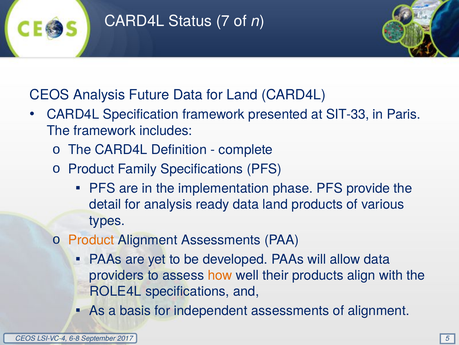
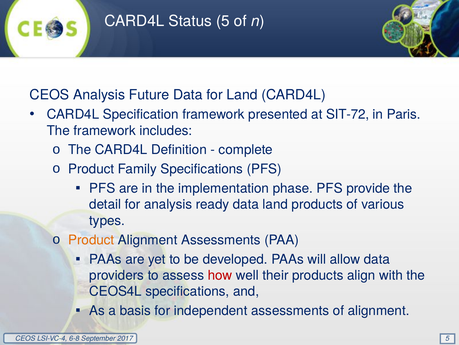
Status 7: 7 -> 5 (223, 21)
SIT-33: SIT-33 -> SIT-72 (348, 114)
how colour: orange -> red (220, 275)
ROLE4L: ROLE4L -> CEOS4L (116, 291)
